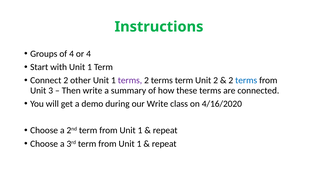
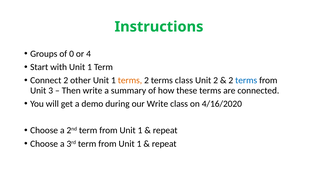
of 4: 4 -> 0 (72, 54)
terms colour: purple -> orange (130, 80)
terms term: term -> class (184, 80)
